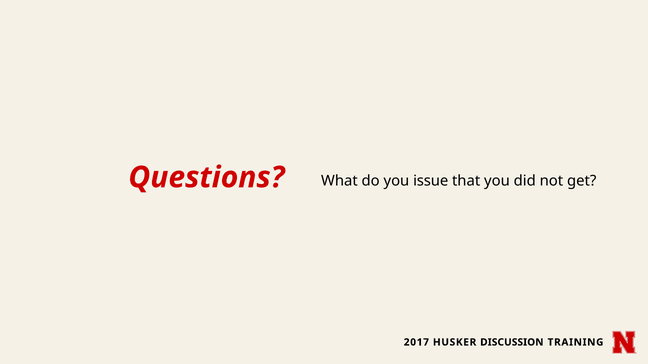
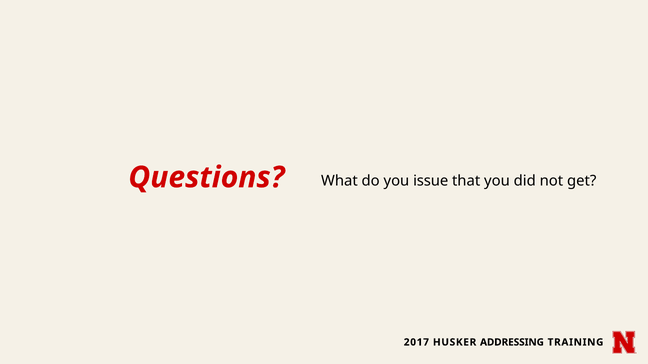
DISCUSSION: DISCUSSION -> ADDRESSING (512, 343)
